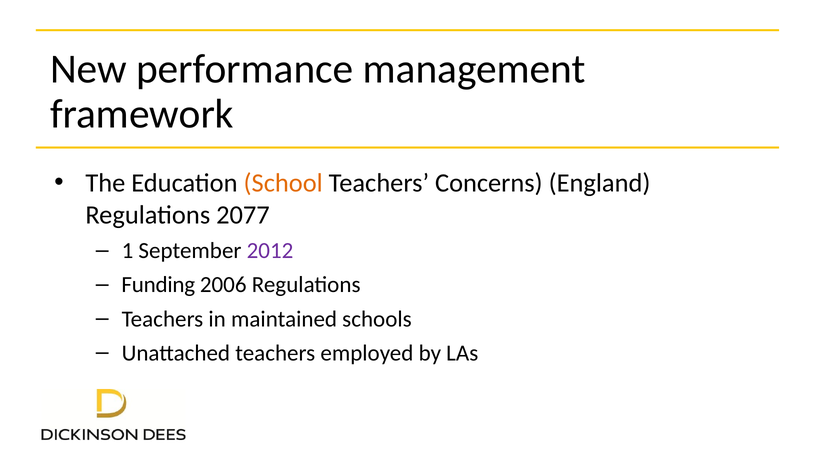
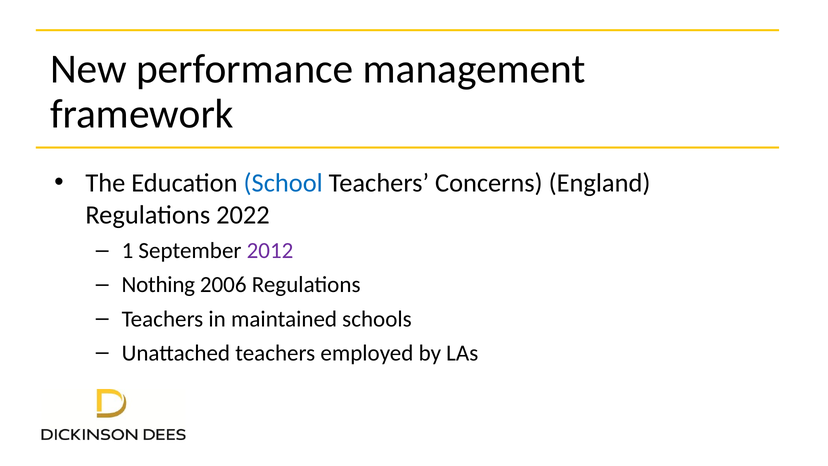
School colour: orange -> blue (283, 183)
2077: 2077 -> 2022 (243, 215)
Funding: Funding -> Nothing (158, 285)
